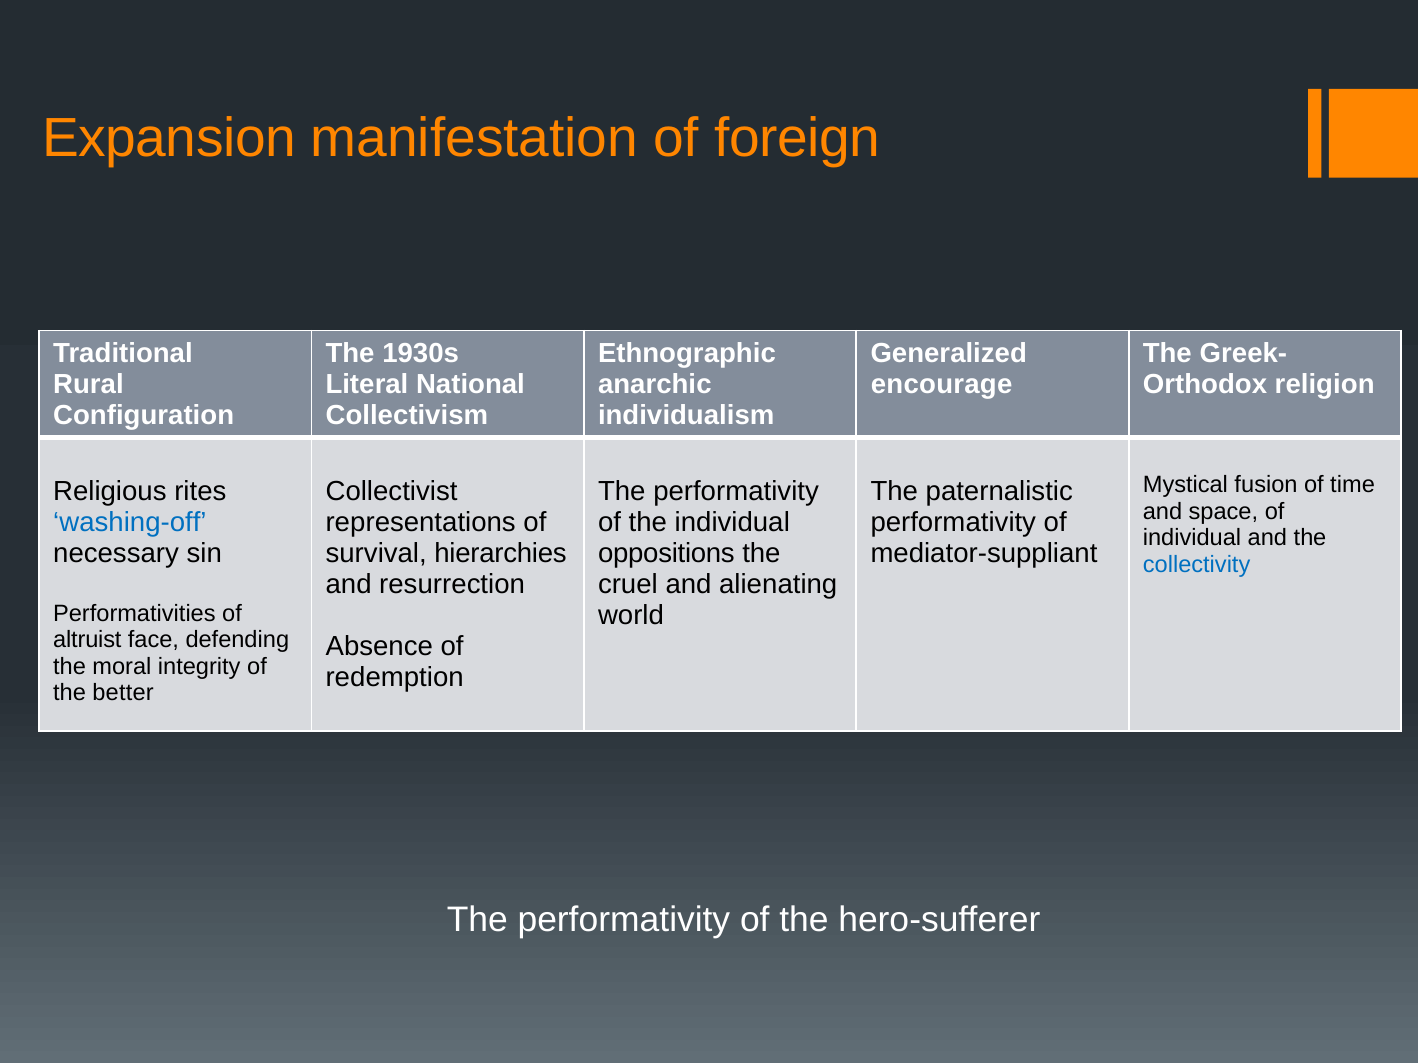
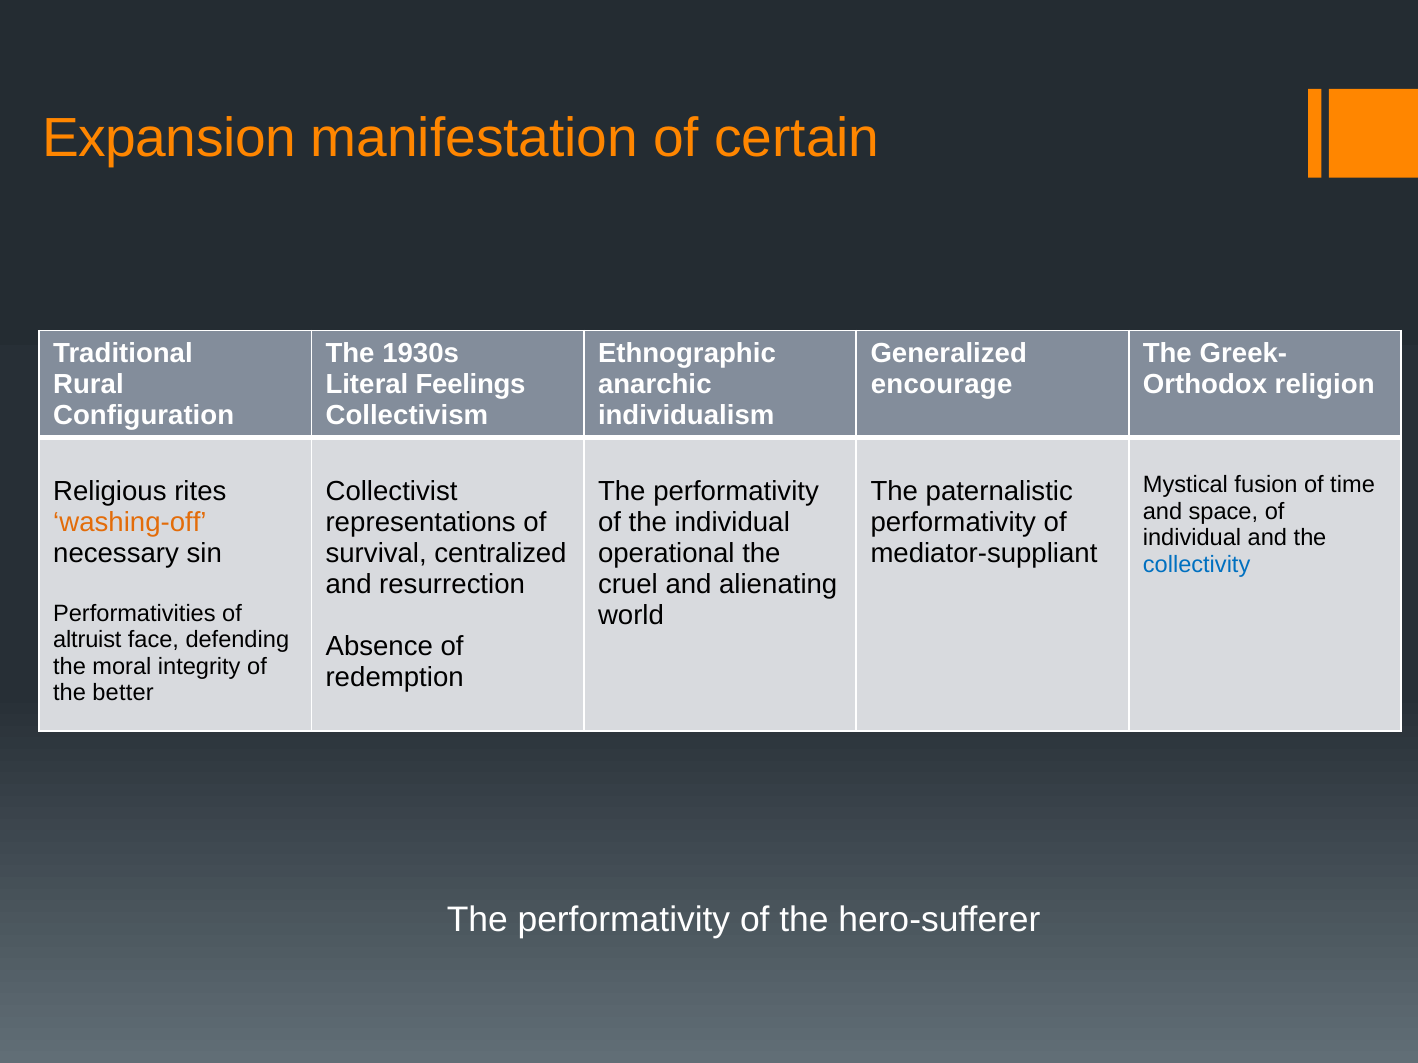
foreign: foreign -> certain (797, 138)
National: National -> Feelings (471, 385)
washing-off colour: blue -> orange (130, 523)
hierarchies: hierarchies -> centralized (500, 554)
oppositions: oppositions -> operational (666, 554)
